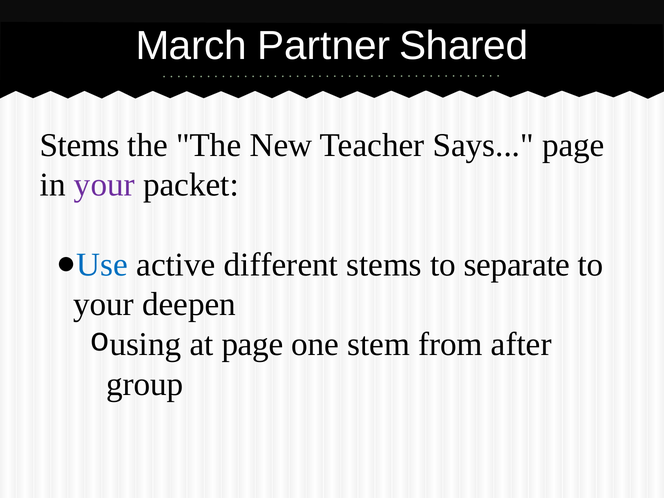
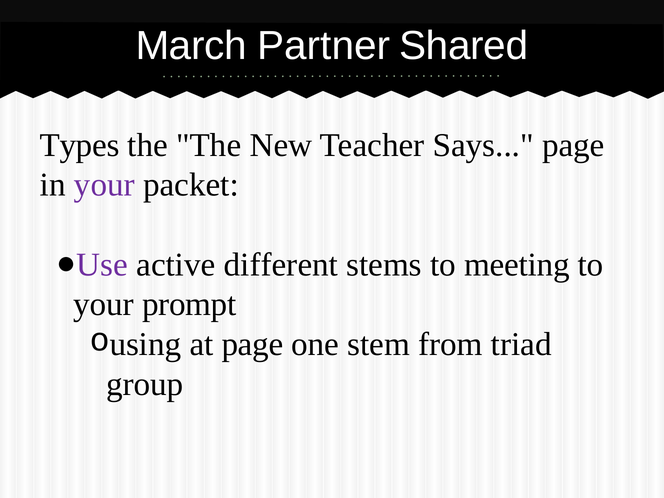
Stems: Stems -> Types (80, 145)
Use colour: blue -> purple (102, 265)
separate: separate -> meeting (517, 265)
deepen: deepen -> prompt (189, 304)
after: after -> triad (521, 344)
